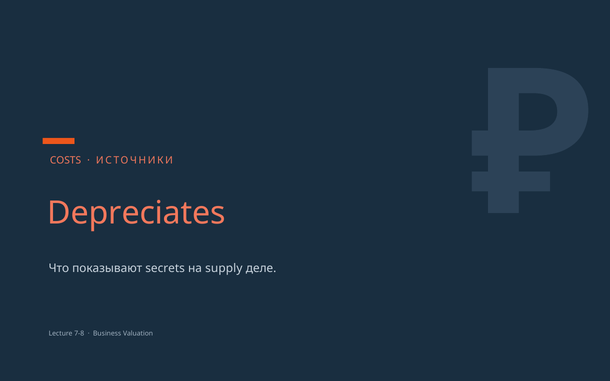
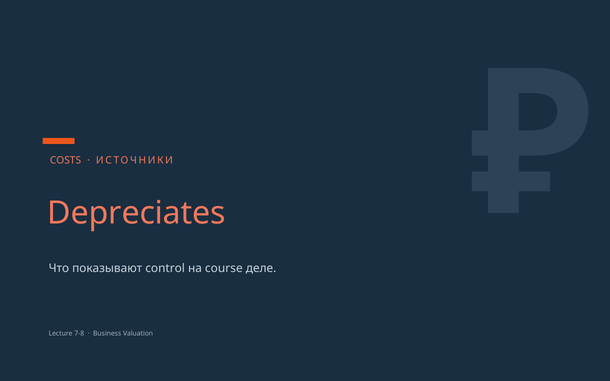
secrets: secrets -> control (165, 269)
supply: supply -> course (224, 269)
